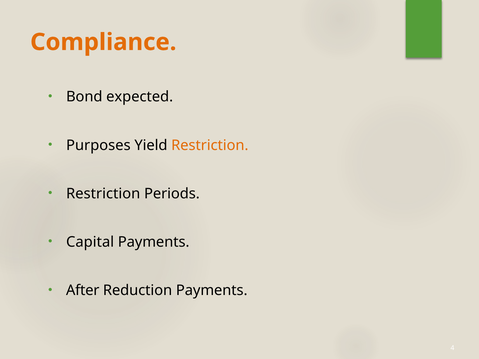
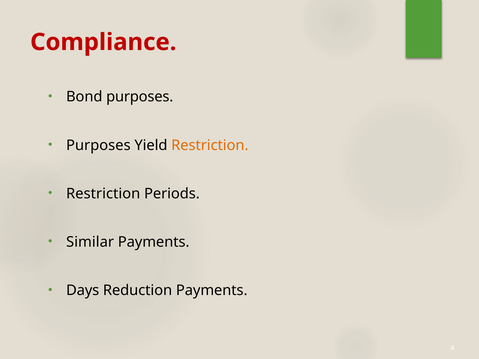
Compliance colour: orange -> red (103, 42)
Bond expected: expected -> purposes (140, 97)
Capital: Capital -> Similar (90, 242)
After: After -> Days (83, 291)
